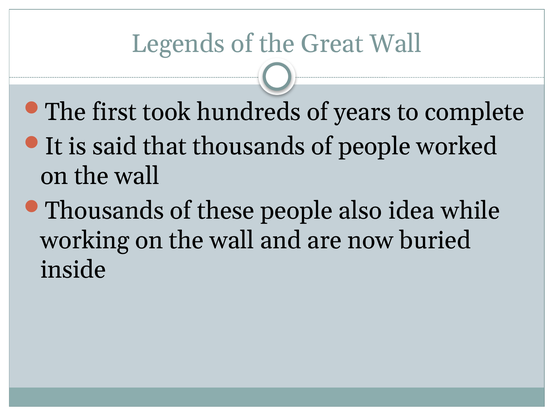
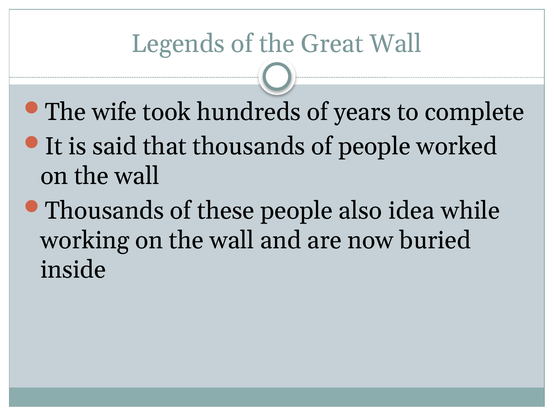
first: first -> wife (114, 112)
